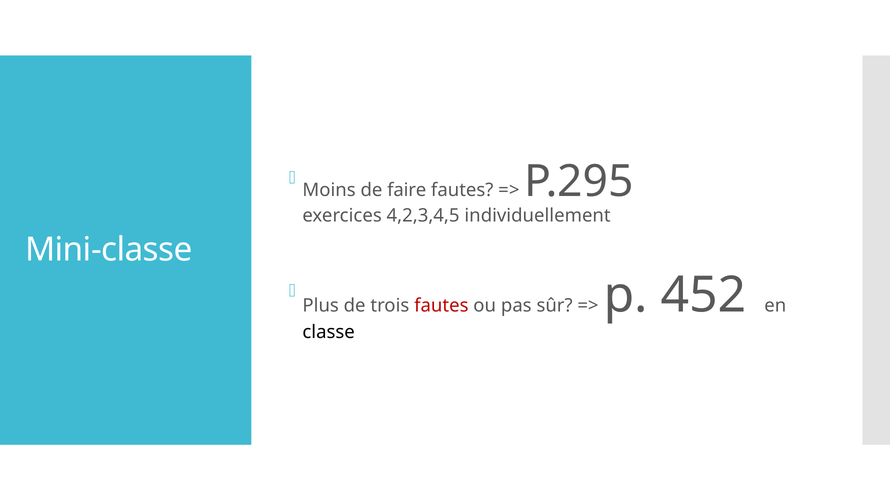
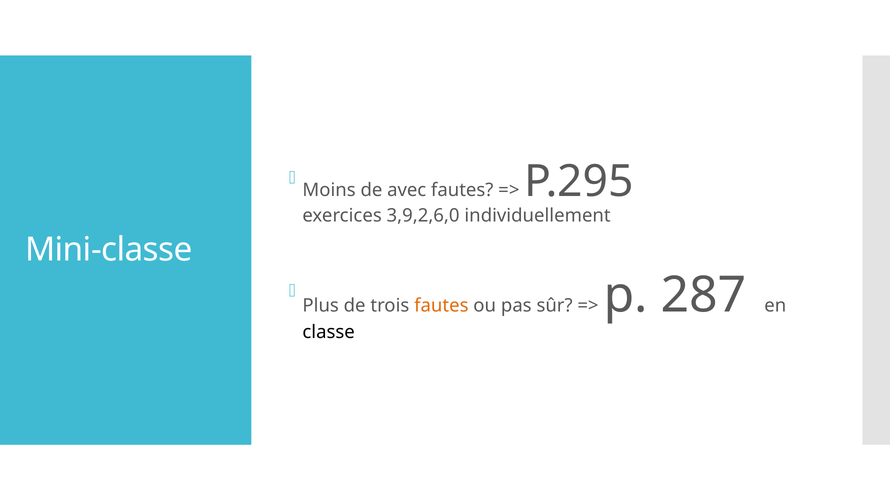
faire: faire -> avec (407, 190)
4,2,3,4,5: 4,2,3,4,5 -> 3,9,2,6,0 (423, 216)
fautes colour: red -> orange (441, 305)
452: 452 -> 287 (704, 295)
